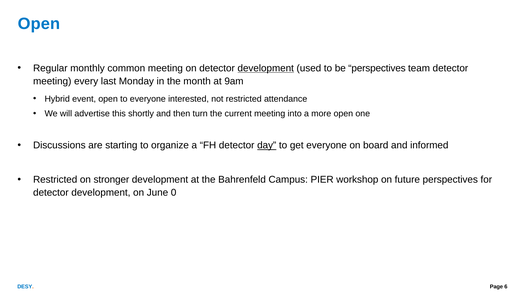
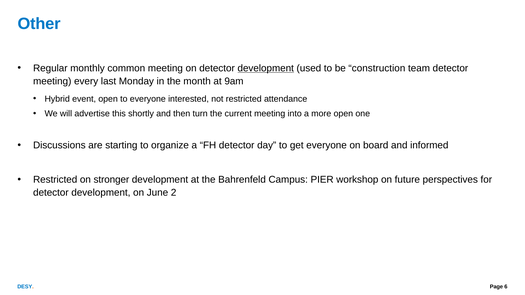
Open: Open -> Other (39, 24)
be perspectives: perspectives -> construction (377, 68)
day underline: present -> none (267, 145)
0: 0 -> 2 (174, 193)
